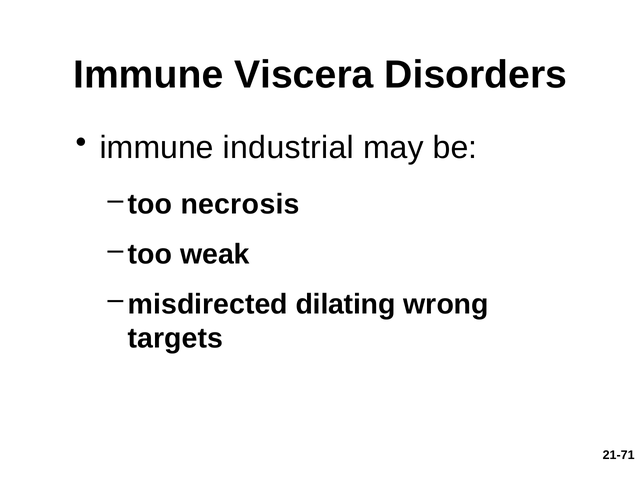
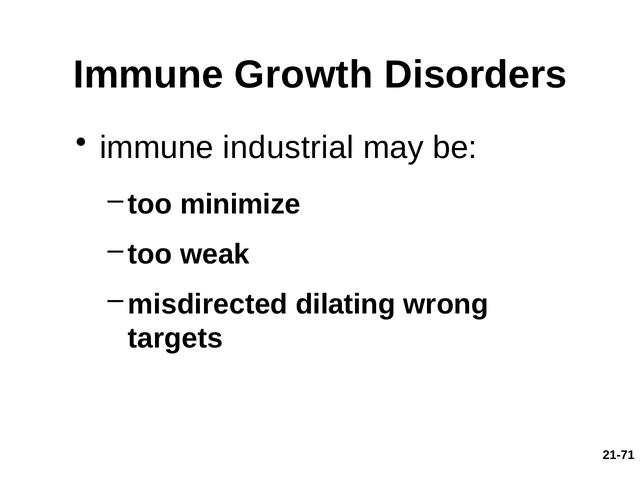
Viscera: Viscera -> Growth (304, 75)
necrosis: necrosis -> minimize (240, 204)
